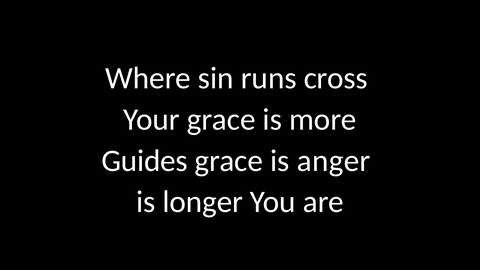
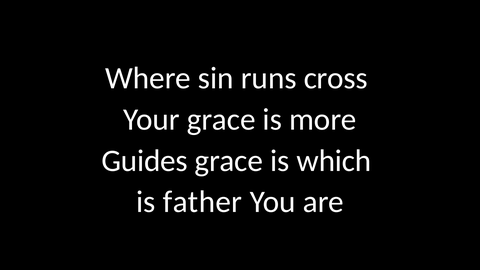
anger: anger -> which (334, 161)
longer: longer -> father (203, 202)
